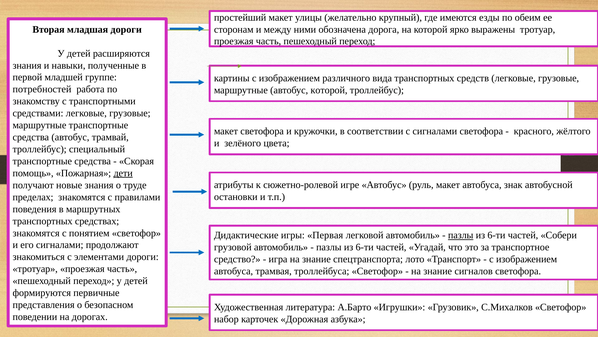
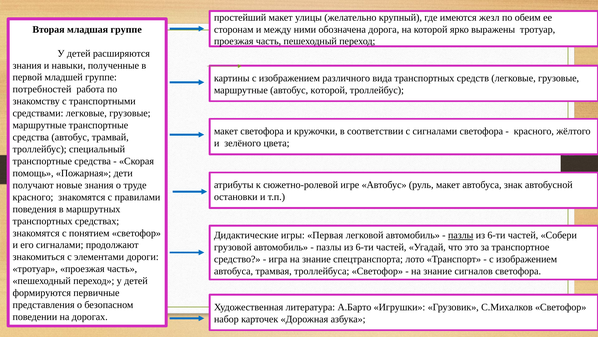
езды: езды -> жезл (489, 17)
младшая дороги: дороги -> группе (126, 29)
дети underline: present -> none (123, 173)
пределах: пределах -> красного (33, 197)
